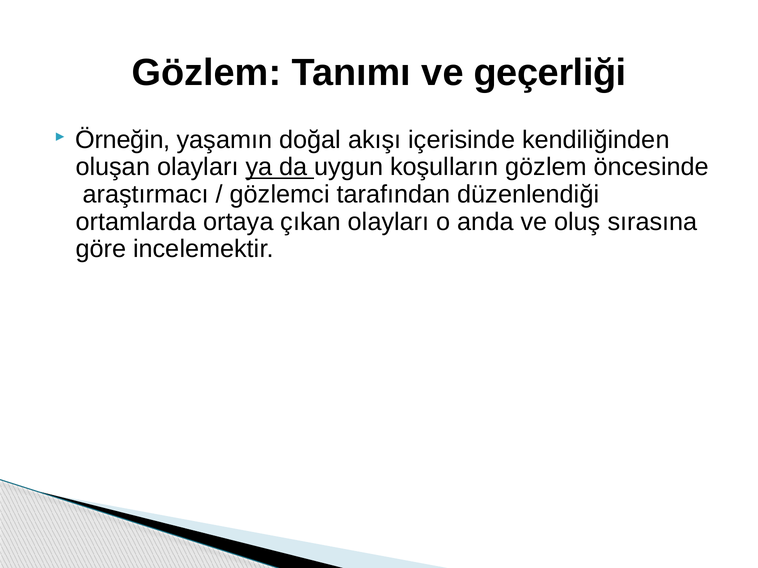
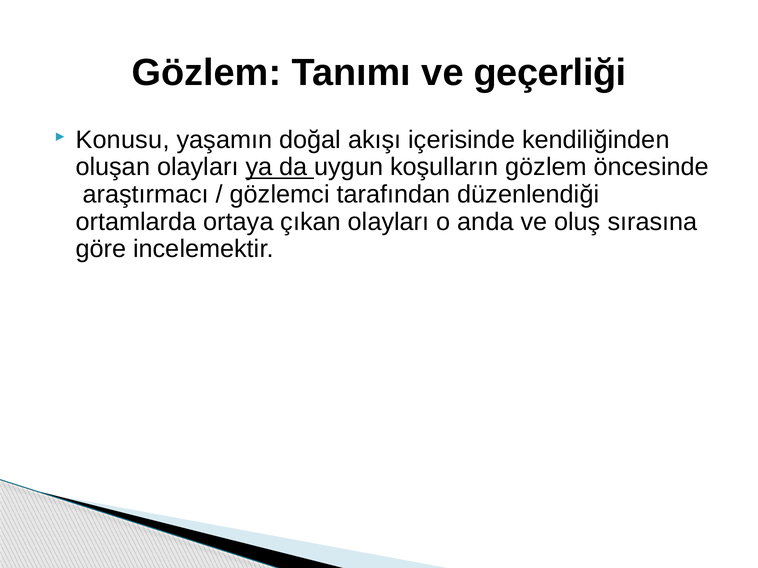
Örneğin: Örneğin -> Konusu (123, 140)
